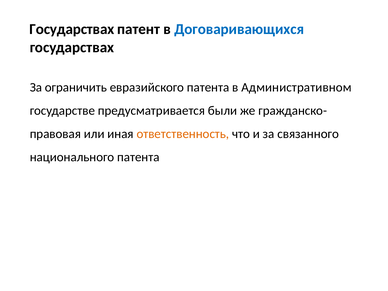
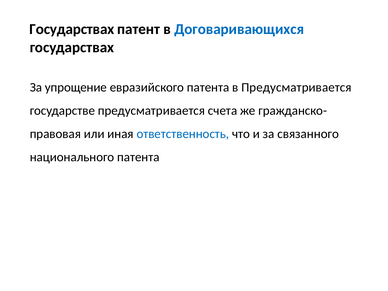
ограничить: ограничить -> упрощение (76, 87)
в Административном: Административном -> Предусматривается (296, 87)
были: были -> счета (223, 111)
ответственность colour: orange -> blue (183, 134)
